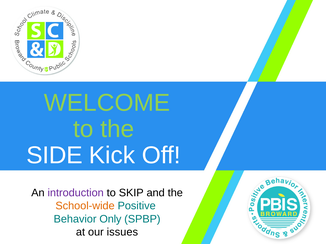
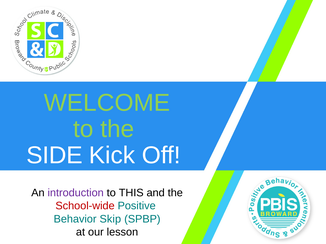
SKIP: SKIP -> THIS (131, 193)
School-wide colour: orange -> red (85, 206)
Only: Only -> Skip (110, 219)
issues: issues -> lesson (122, 232)
